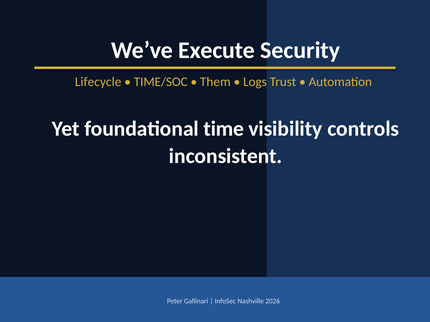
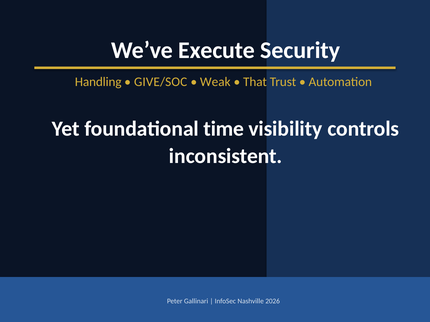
Lifecycle: Lifecycle -> Handling (98, 82)
TIME/SOC: TIME/SOC -> GIVE/SOC (161, 82)
Them: Them -> Weak (215, 82)
Logs: Logs -> That (255, 82)
